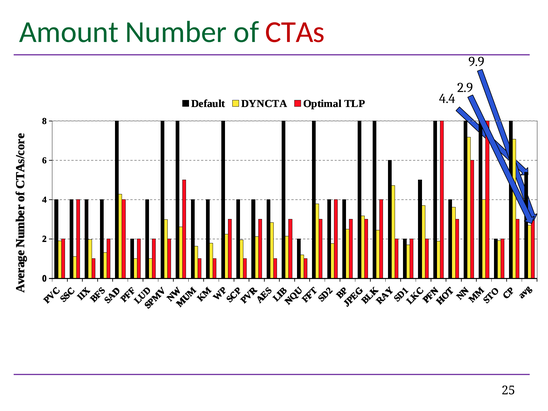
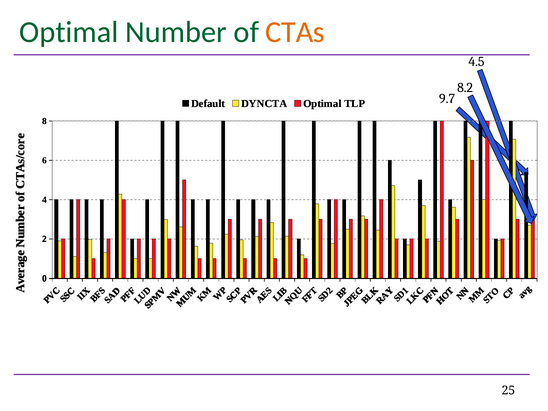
Amount: Amount -> Optimal (69, 32)
CTAs colour: red -> orange (295, 32)
9.9: 9.9 -> 4.5 (476, 62)
2.9: 2.9 -> 8.2 (465, 88)
4.4: 4.4 -> 9.7 (447, 99)
